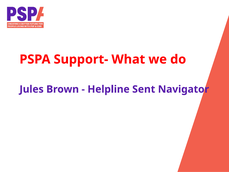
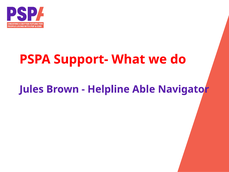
Sent: Sent -> Able (144, 89)
